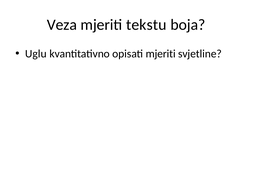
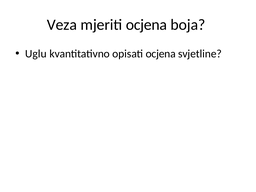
mjeriti tekstu: tekstu -> ocjena (146, 25)
opisati mjeriti: mjeriti -> ocjena (161, 54)
